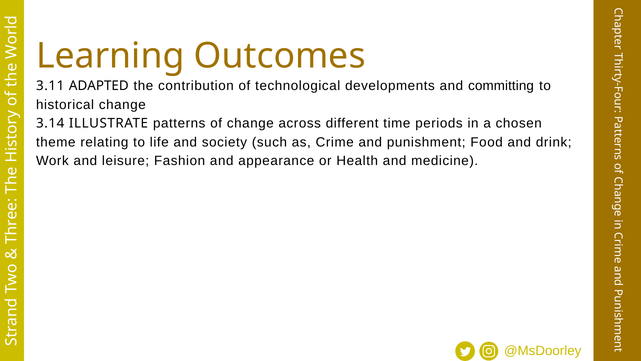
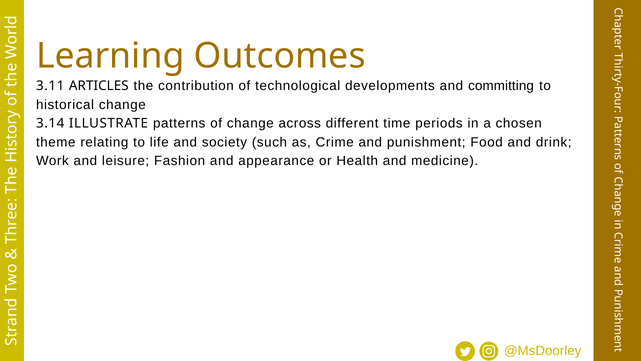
ADAPTED: ADAPTED -> ARTICLES (99, 86)
